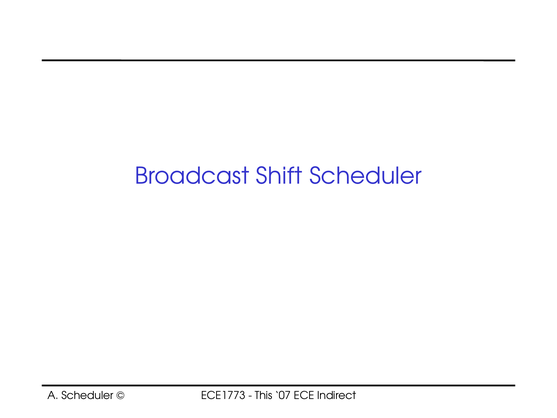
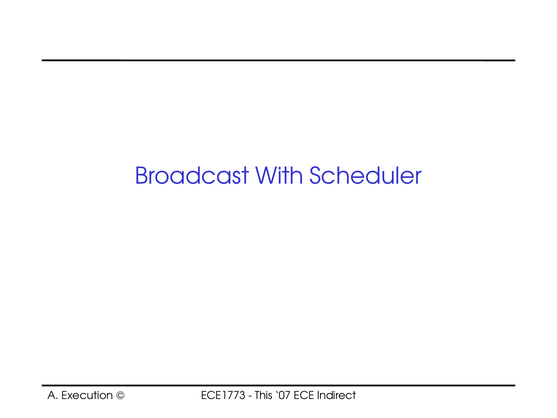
Shift: Shift -> With (279, 176)
A Scheduler: Scheduler -> Execution (87, 395)
